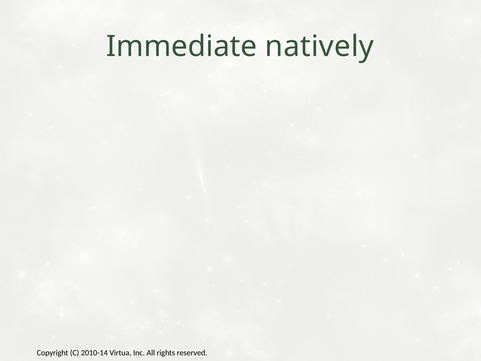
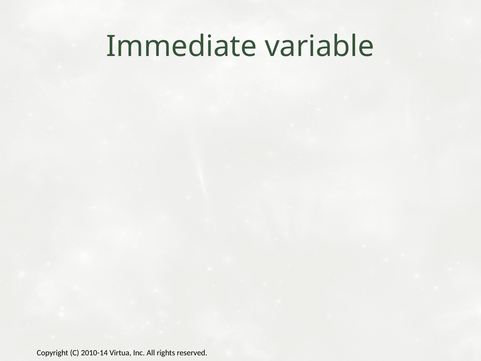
natively: natively -> variable (320, 47)
